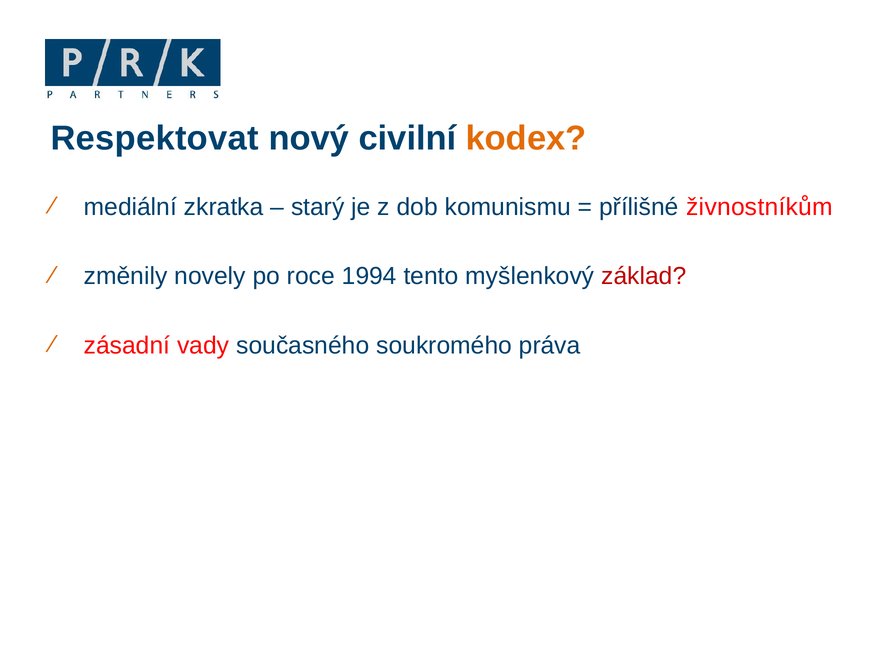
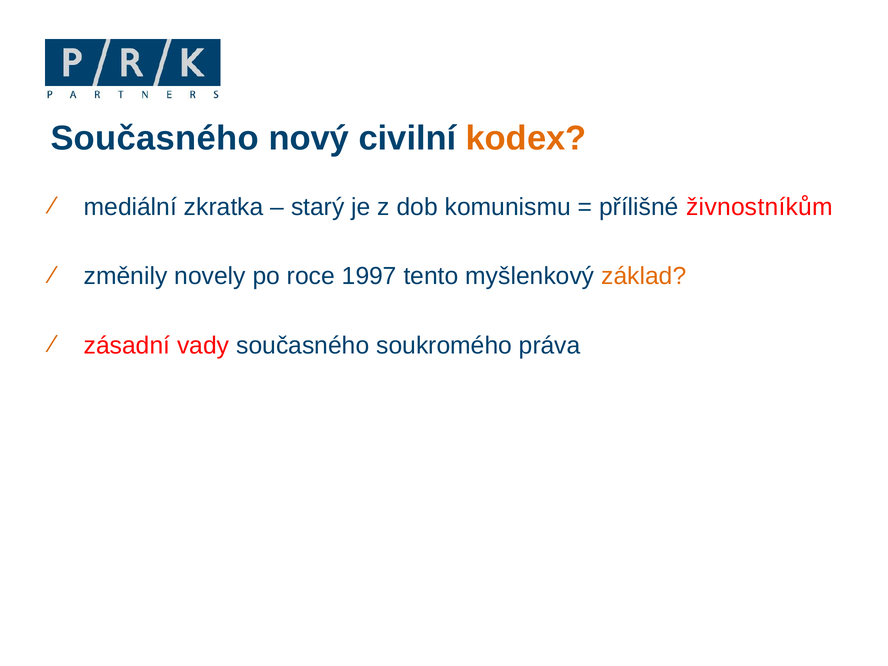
Respektovat: Respektovat -> Současného (155, 139)
1994: 1994 -> 1997 (369, 276)
základ colour: red -> orange (644, 276)
